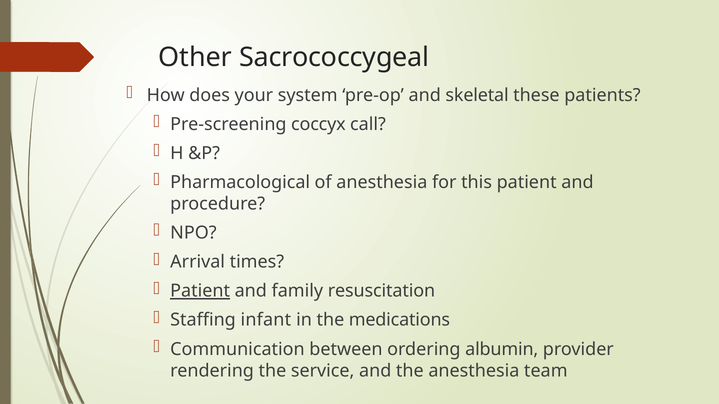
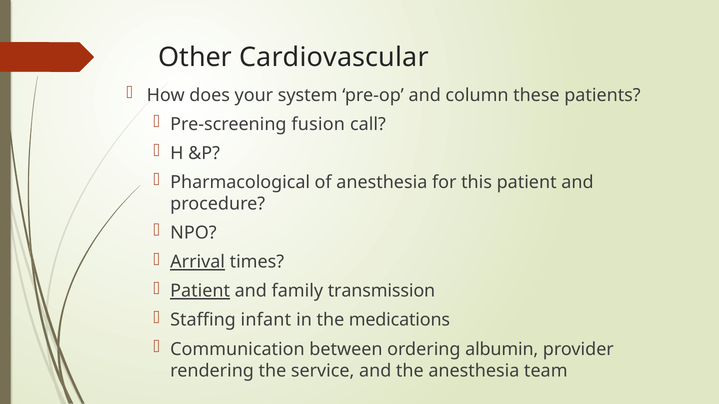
Sacrococcygeal: Sacrococcygeal -> Cardiovascular (334, 58)
skeletal: skeletal -> column (477, 95)
coccyx: coccyx -> fusion (318, 124)
Arrival underline: none -> present (198, 262)
resuscitation: resuscitation -> transmission (381, 291)
